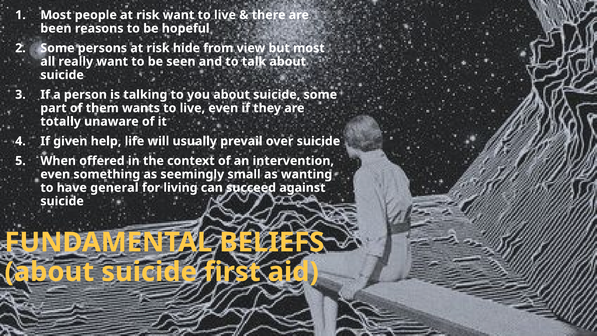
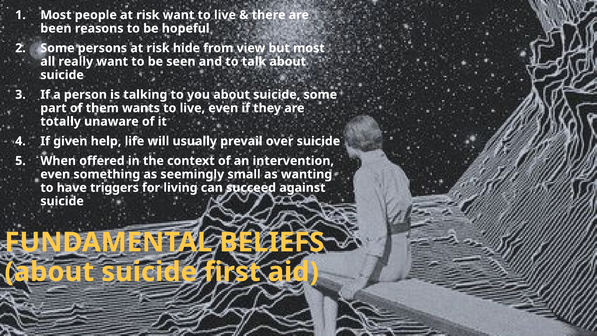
general: general -> triggers (114, 188)
